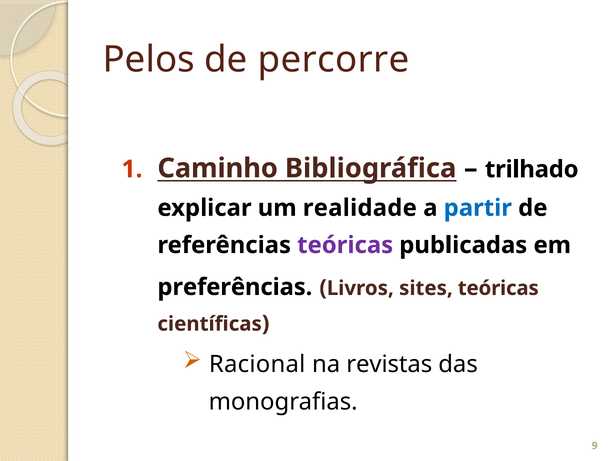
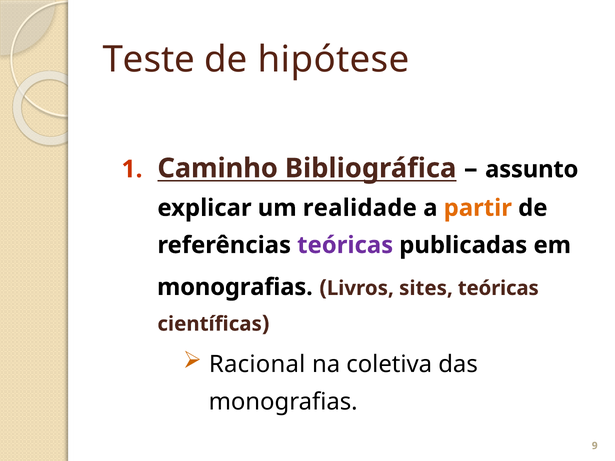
Pelos: Pelos -> Teste (149, 59)
percorre: percorre -> hipótese (334, 59)
trilhado: trilhado -> assunto (532, 169)
partir colour: blue -> orange (478, 208)
preferências: preferências -> monografias (235, 287)
revistas: revistas -> coletiva (389, 365)
